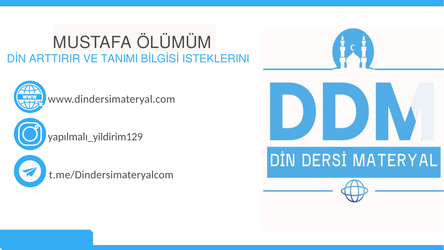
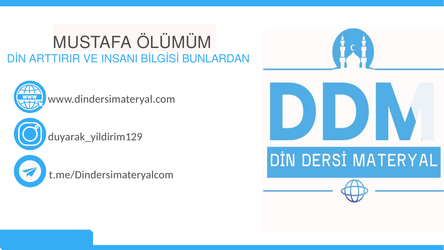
TANIMI: TANIMI -> INSANI (119, 59)
ISTEKLERINI: ISTEKLERINI -> BUNLARDAN (216, 59)
yapılmalı_yildirim129: yapılmalı_yildirim129 -> duyarak_yildirim129 (95, 137)
